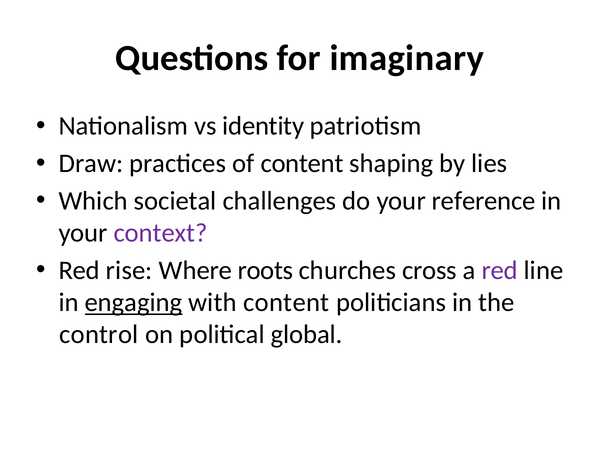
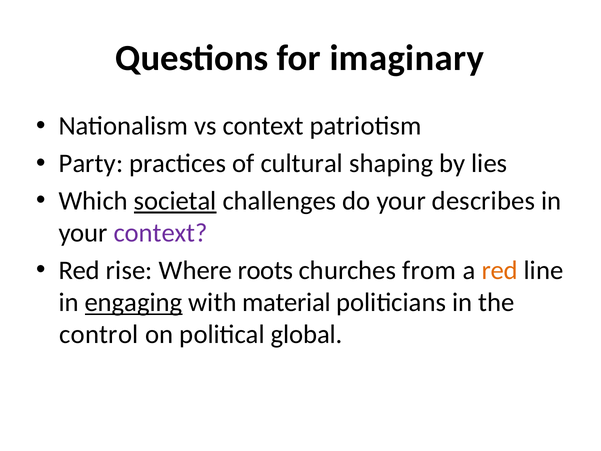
vs identity: identity -> context (263, 126)
Draw: Draw -> Party (91, 163)
of content: content -> cultural (302, 163)
societal underline: none -> present (175, 201)
reference: reference -> describes (484, 201)
cross: cross -> from (429, 270)
red colour: purple -> orange (500, 270)
with content: content -> material (287, 302)
